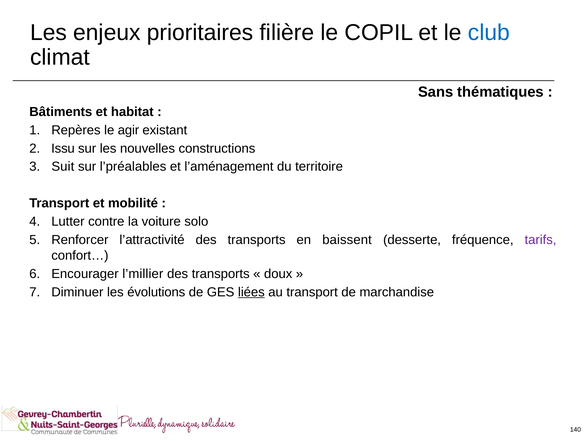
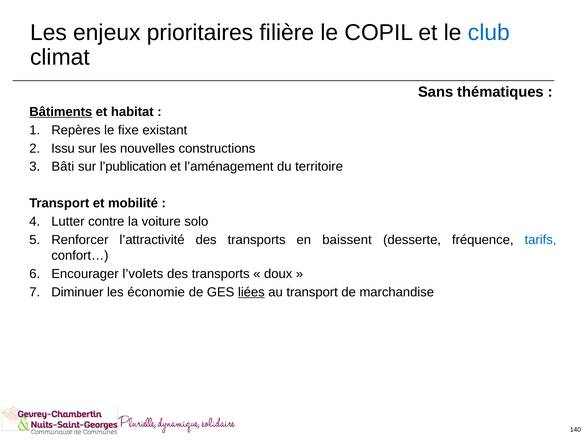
Bâtiments underline: none -> present (61, 112)
agir: agir -> fixe (128, 130)
Suit: Suit -> Bâti (63, 167)
l’préalables: l’préalables -> l’publication (133, 167)
tarifs colour: purple -> blue (540, 240)
l’millier: l’millier -> l’volets (143, 274)
évolutions: évolutions -> économie (156, 292)
